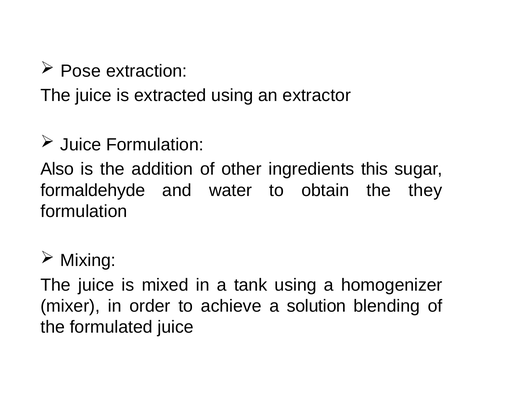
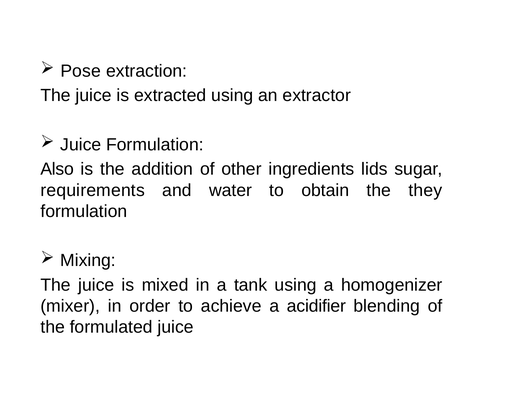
this: this -> lids (374, 169)
formaldehyde: formaldehyde -> requirements (93, 190)
solution: solution -> acidifier (316, 306)
